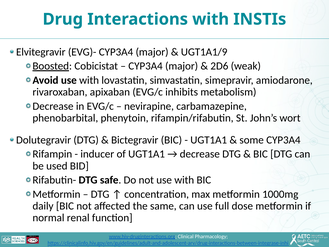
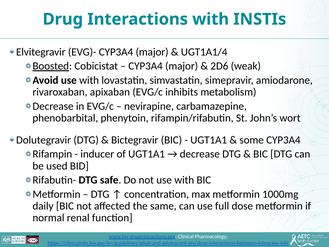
UGT1A1/9: UGT1A1/9 -> UGT1A1/4 (204, 52)
